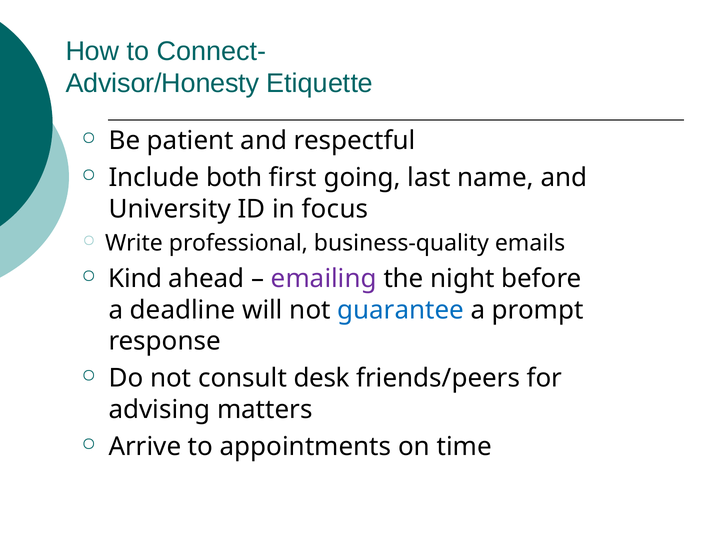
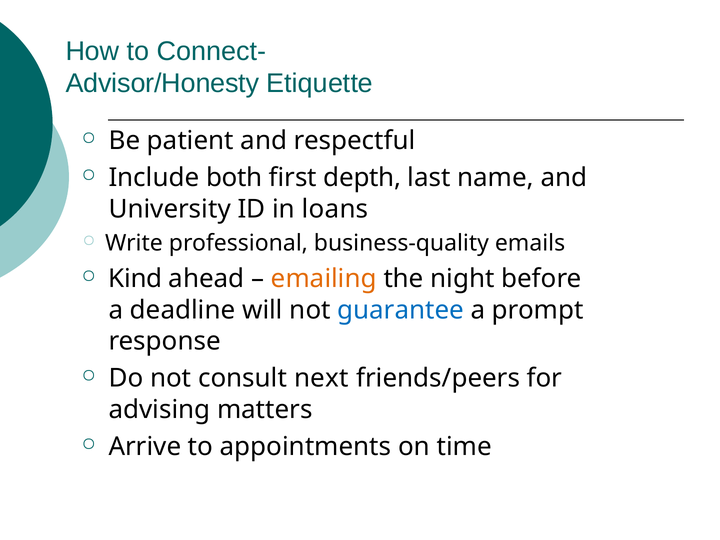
going: going -> depth (362, 178)
focus: focus -> loans (335, 209)
emailing colour: purple -> orange (324, 279)
desk: desk -> next (321, 378)
